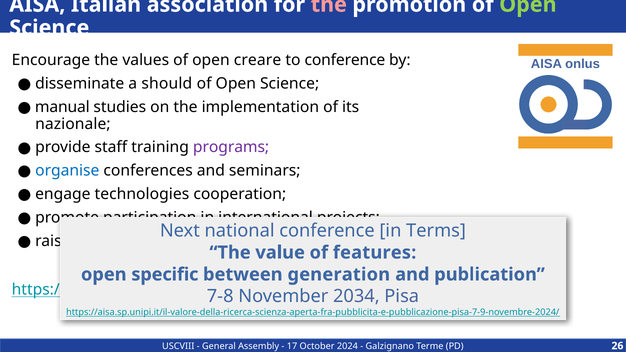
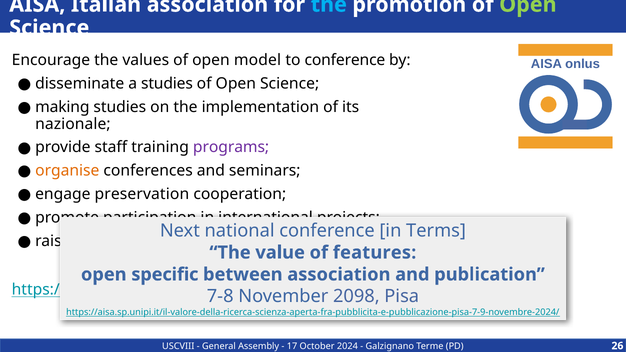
the colour: pink -> light blue (329, 5)
creare: creare -> model (258, 60)
a should: should -> studies (167, 84)
manual: manual -> making (62, 107)
organise colour: blue -> orange (67, 171)
technologies: technologies -> preservation (142, 194)
between generation: generation -> association (339, 275)
2034: 2034 -> 2098 (356, 296)
